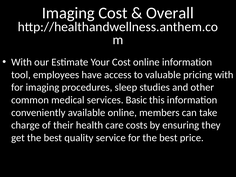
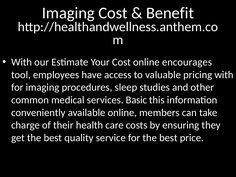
Overall: Overall -> Benefit (170, 13)
online information: information -> encourages (187, 62)
